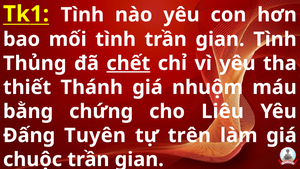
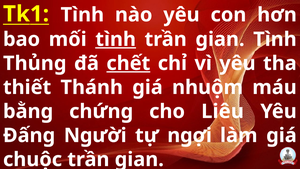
tình underline: none -> present (116, 39)
Tuyên: Tuyên -> Người (95, 135)
trên: trên -> ngợi (190, 135)
